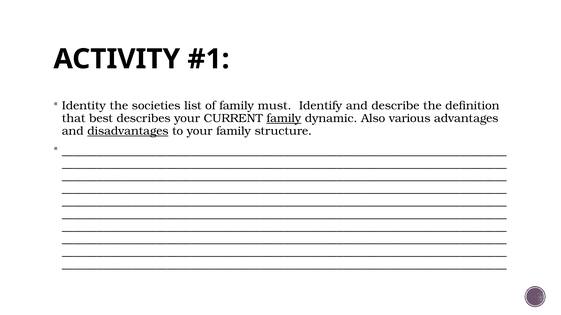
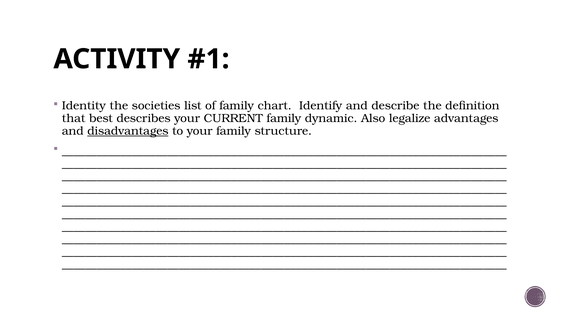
must: must -> chart (275, 106)
family underline: present -> none (284, 119)
various: various -> legalize (410, 119)
